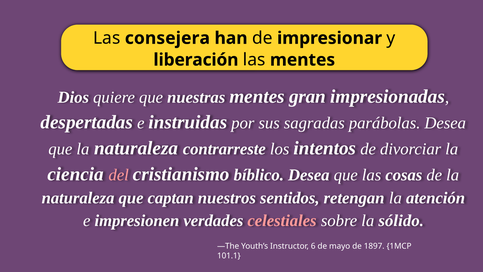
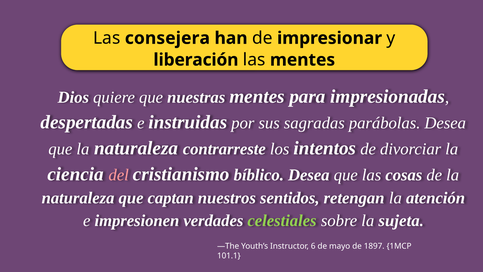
gran: gran -> para (307, 96)
celestiales colour: pink -> light green (282, 220)
sólido: sólido -> sujeta (399, 220)
